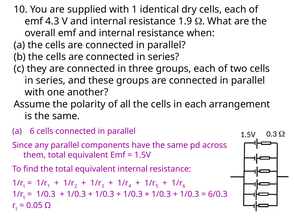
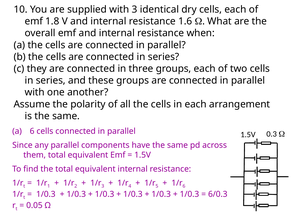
with 1: 1 -> 3 (135, 9)
4.3: 4.3 -> 1.8 (52, 21)
1.9: 1.9 -> 1.6 (185, 21)
